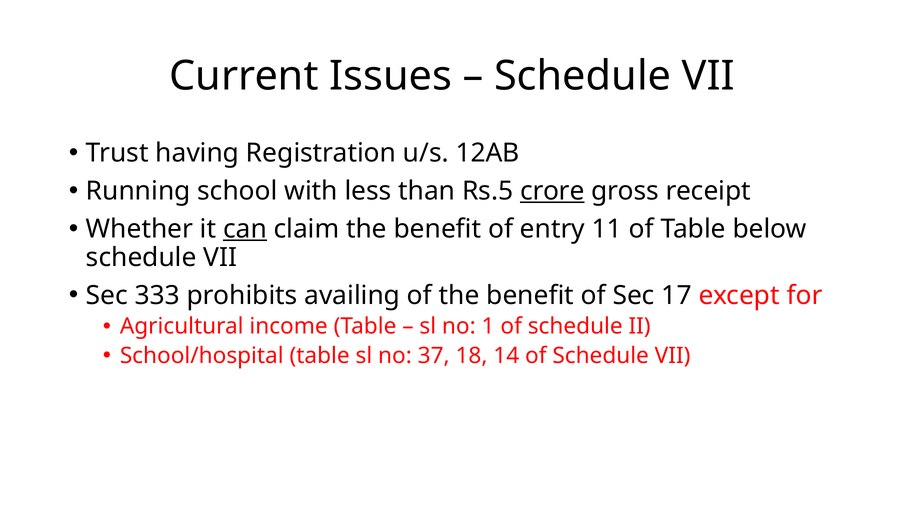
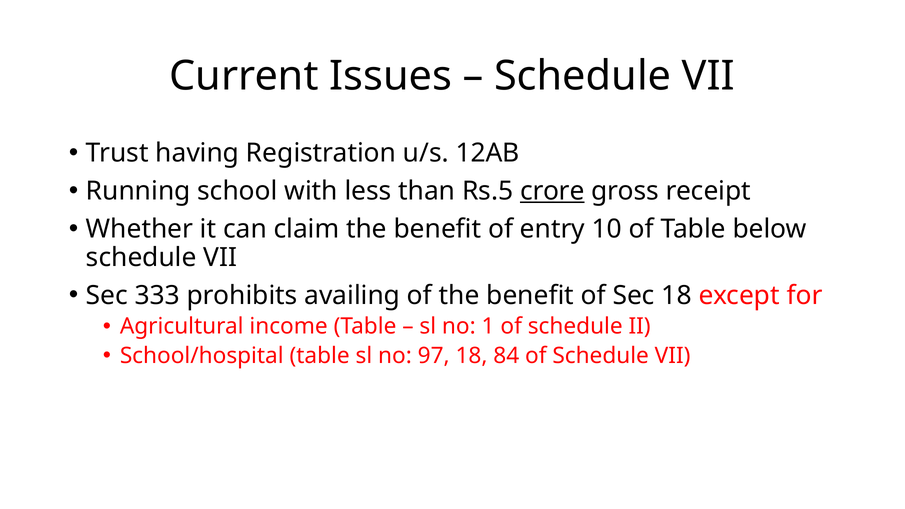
can underline: present -> none (245, 229)
11: 11 -> 10 (607, 229)
Sec 17: 17 -> 18 (676, 295)
37: 37 -> 97 (434, 356)
14: 14 -> 84 (506, 356)
